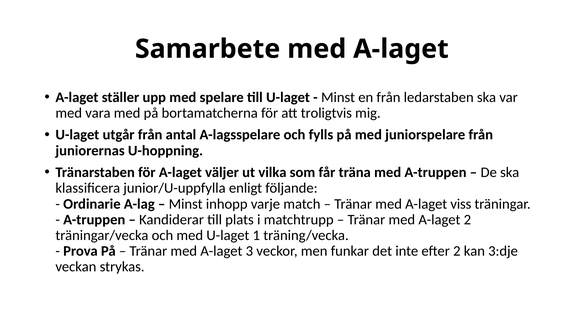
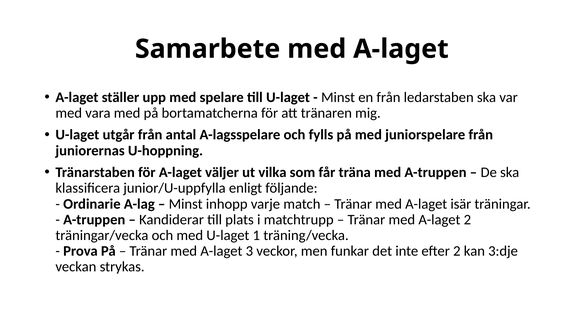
troligtvis: troligtvis -> tränaren (326, 113)
viss: viss -> isär (461, 204)
